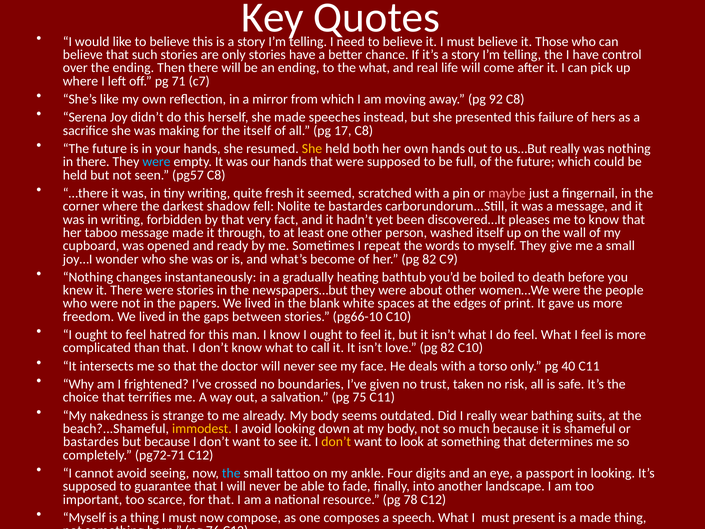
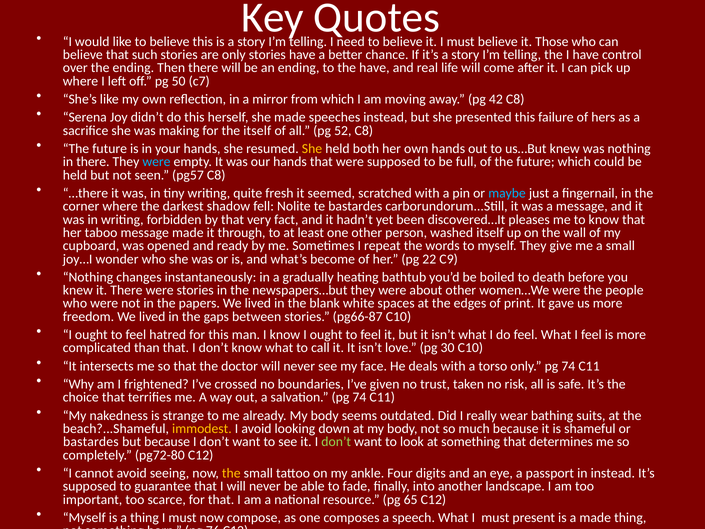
the what: what -> have (374, 68)
71: 71 -> 50 (179, 81)
92: 92 -> 42 (496, 99)
17: 17 -> 52 (343, 130)
us…But really: really -> knew (565, 149)
maybe colour: pink -> light blue (507, 193)
her pg 82: 82 -> 22 (429, 259)
pg66-10: pg66-10 -> pg66-87 (358, 316)
love pg 82: 82 -> 30 (448, 348)
only pg 40: 40 -> 74 (568, 366)
salvation pg 75: 75 -> 74 (359, 397)
don’t colour: yellow -> light green (336, 442)
pg72-71: pg72-71 -> pg72-80 (160, 455)
the colour: light blue -> yellow (231, 473)
in looking: looking -> instead (613, 473)
78: 78 -> 65 (411, 499)
